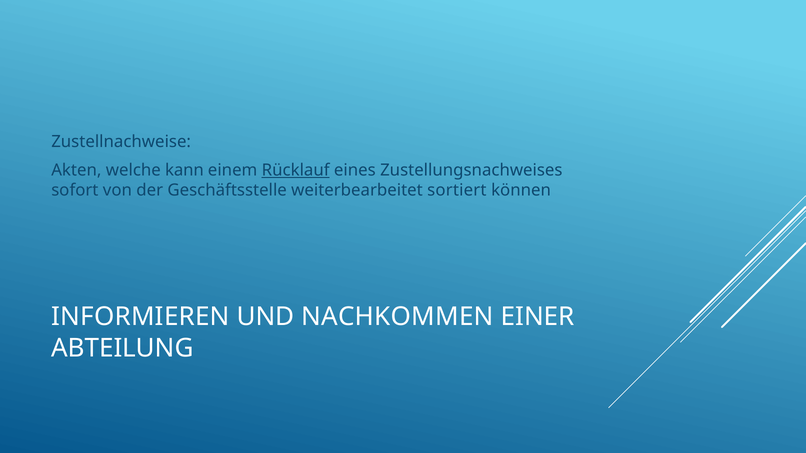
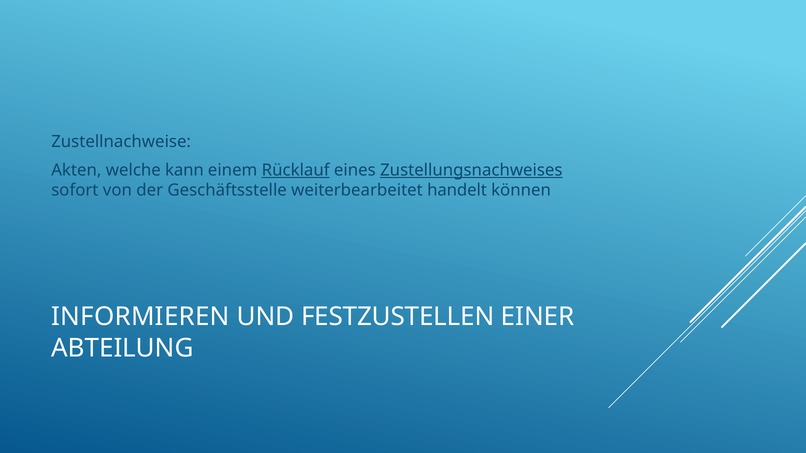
Zustellungsnachweises underline: none -> present (471, 170)
sortiert: sortiert -> handelt (457, 190)
NACHKOMMEN: NACHKOMMEN -> FESTZUSTELLEN (398, 317)
